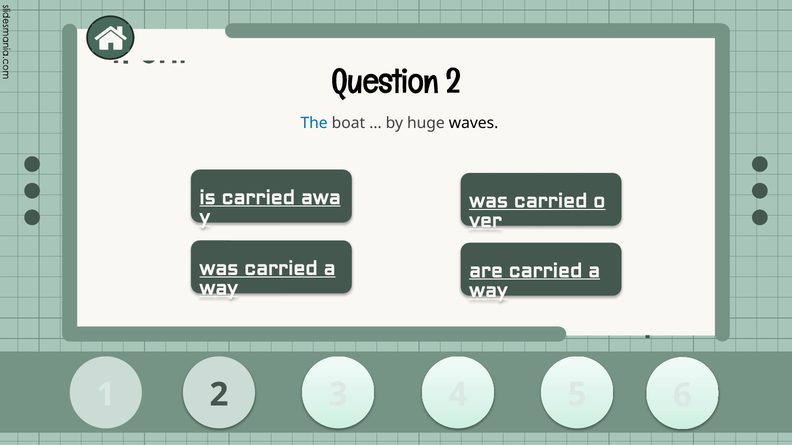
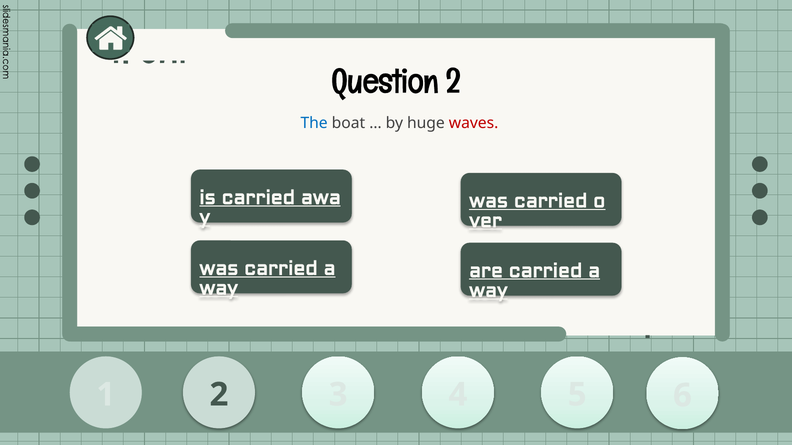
waves colour: black -> red (474, 123)
